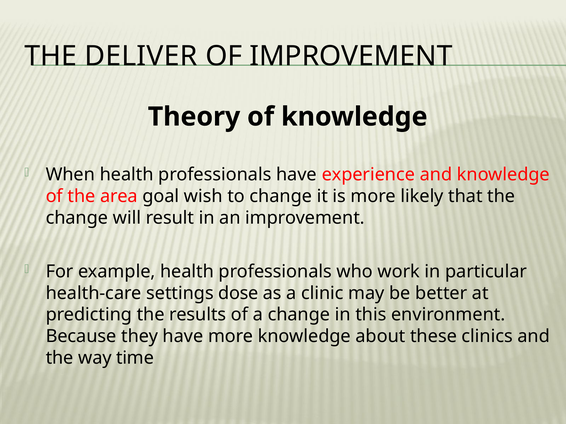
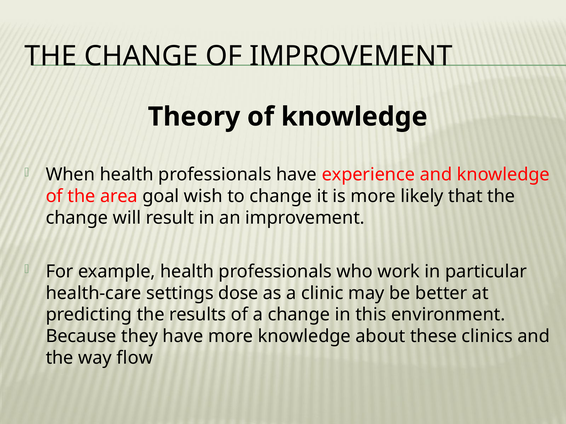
DELIVER: DELIVER -> CHANGE (141, 56)
time: time -> flow (135, 358)
